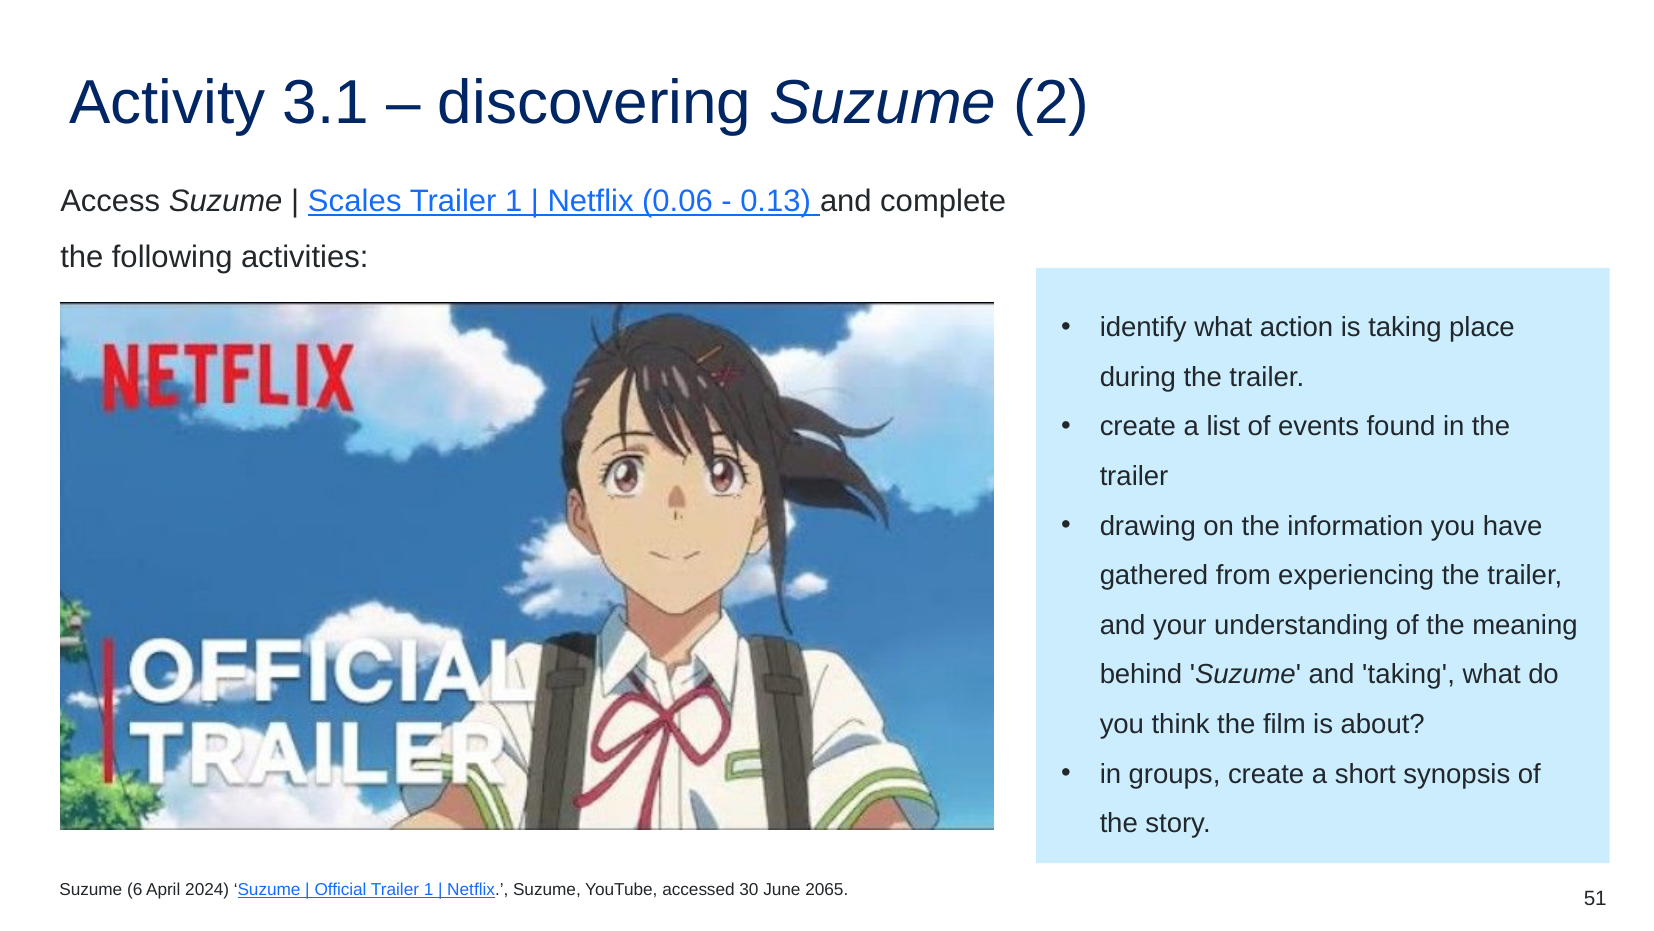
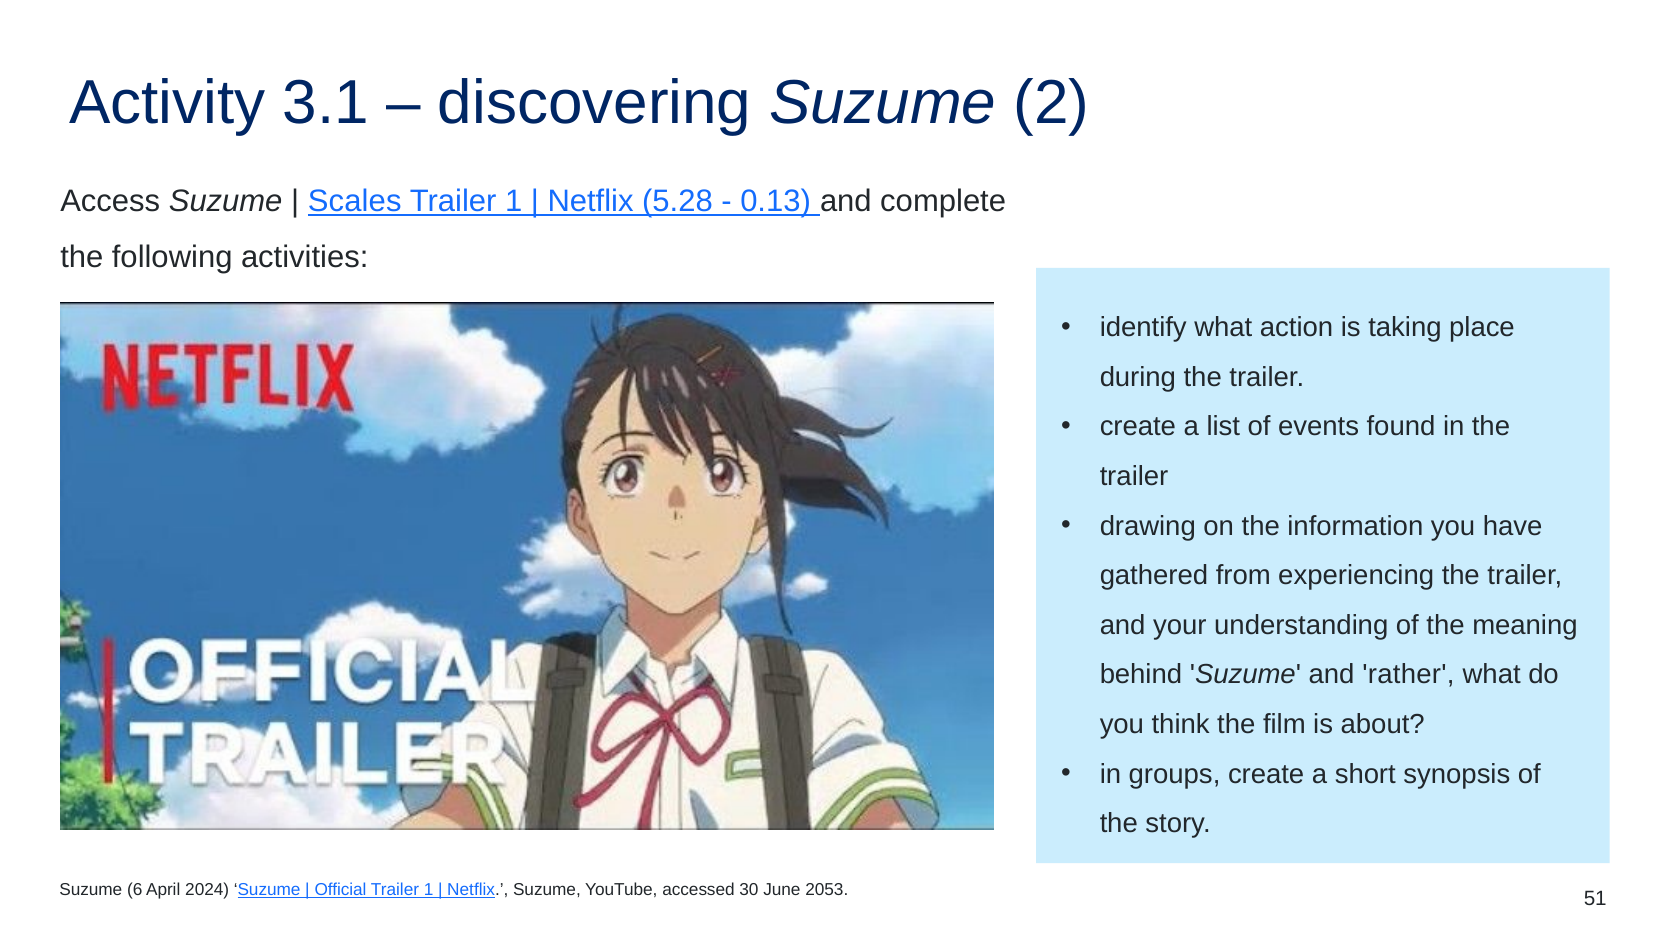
0.06: 0.06 -> 5.28 (677, 201)
and taking: taking -> rather (1408, 674)
2065: 2065 -> 2053 (827, 889)
